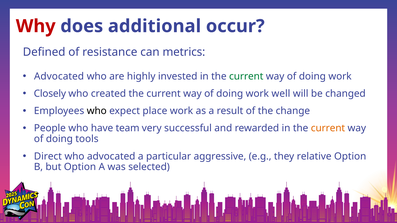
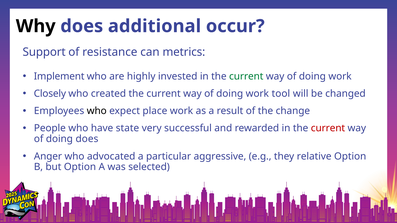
Why colour: red -> black (36, 26)
Defined: Defined -> Support (44, 52)
Advocated: Advocated -> Implement (59, 76)
well: well -> tool (281, 94)
team: team -> state (127, 128)
current colour: orange -> red (328, 128)
doing tools: tools -> does (87, 139)
Direct: Direct -> Anger (48, 156)
